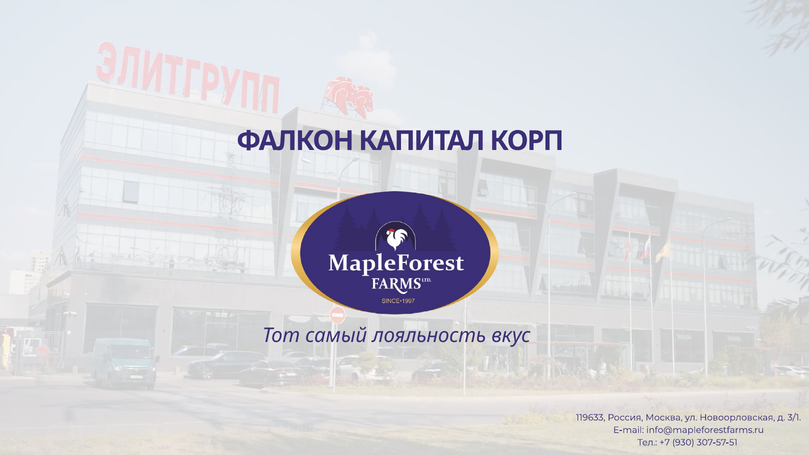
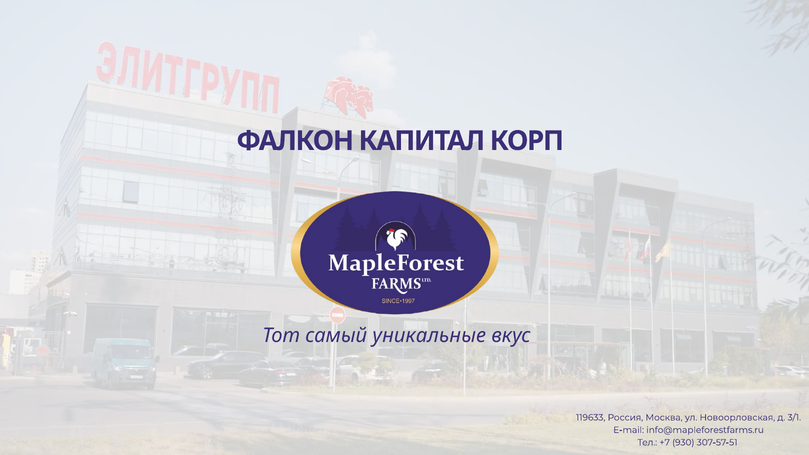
лояльность: лояльность -> уникальные (429, 336)
